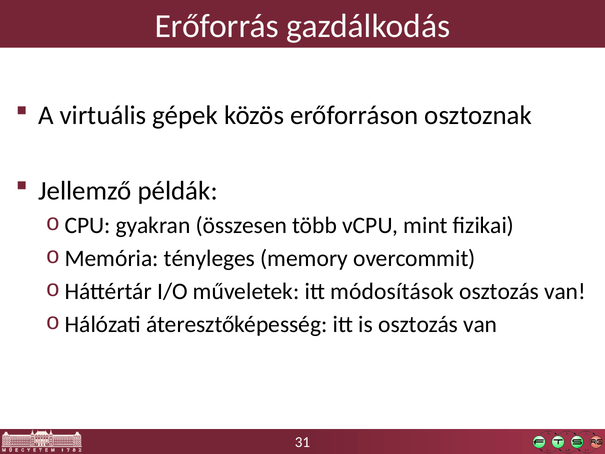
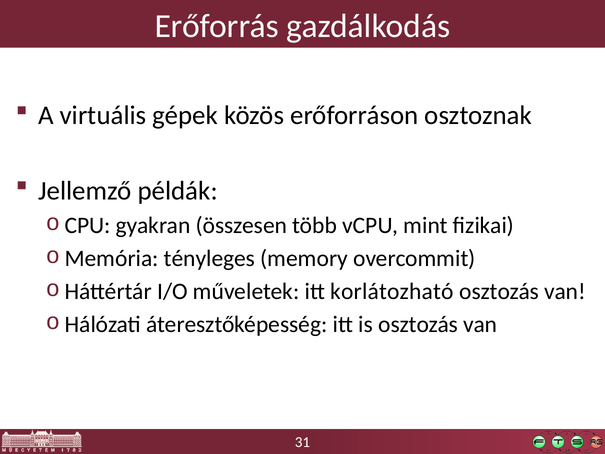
módosítások: módosítások -> korlátozható (392, 291)
